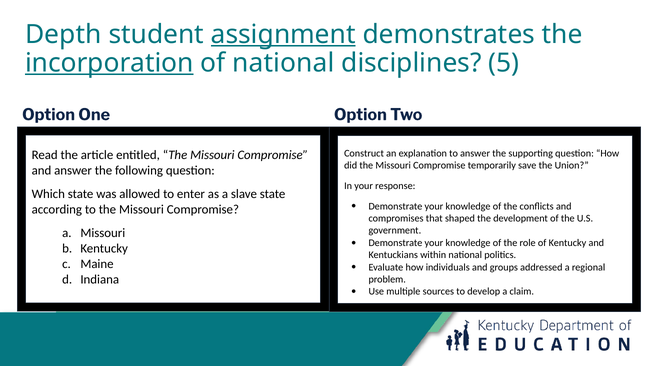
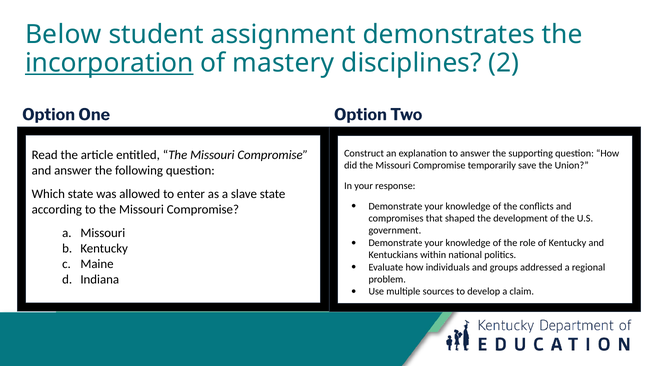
Depth: Depth -> Below (63, 34)
assignment underline: present -> none (283, 34)
of national: national -> mastery (283, 63)
5: 5 -> 2 (504, 63)
